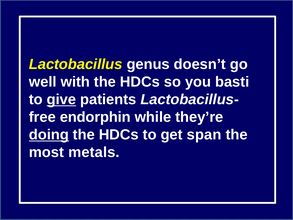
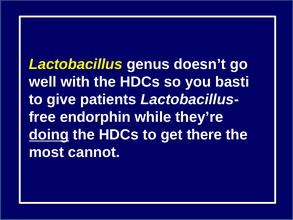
give underline: present -> none (61, 99)
span: span -> there (204, 135)
metals: metals -> cannot (94, 152)
